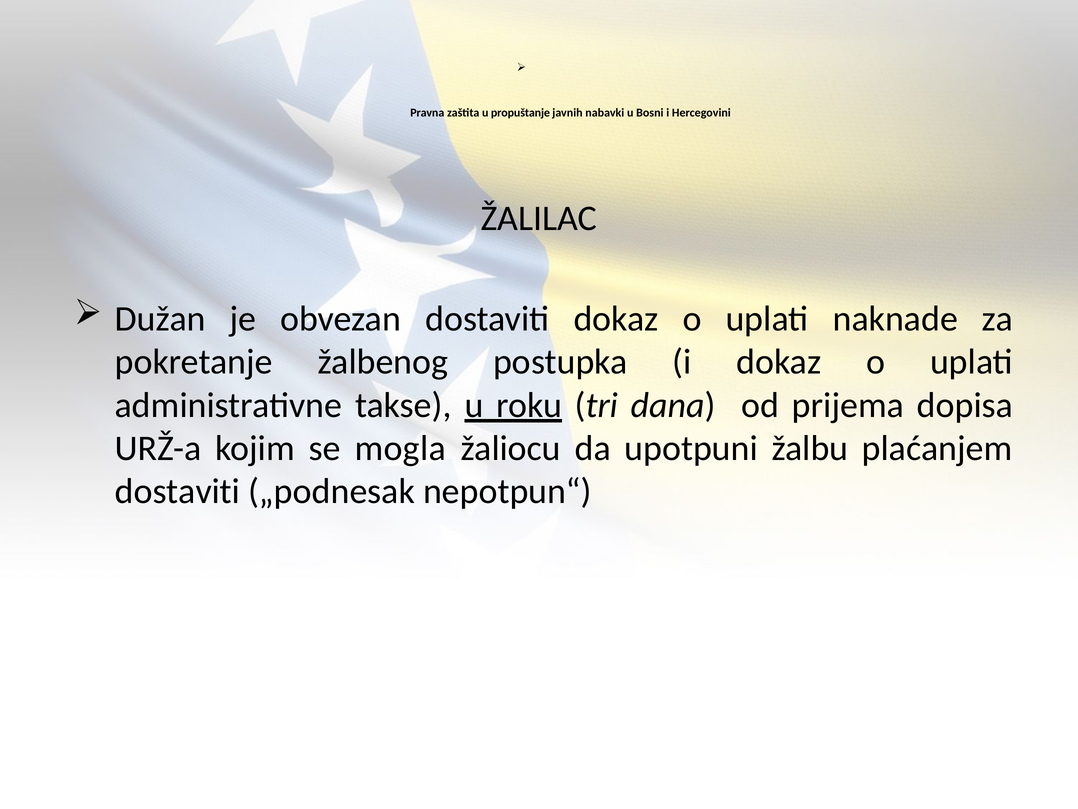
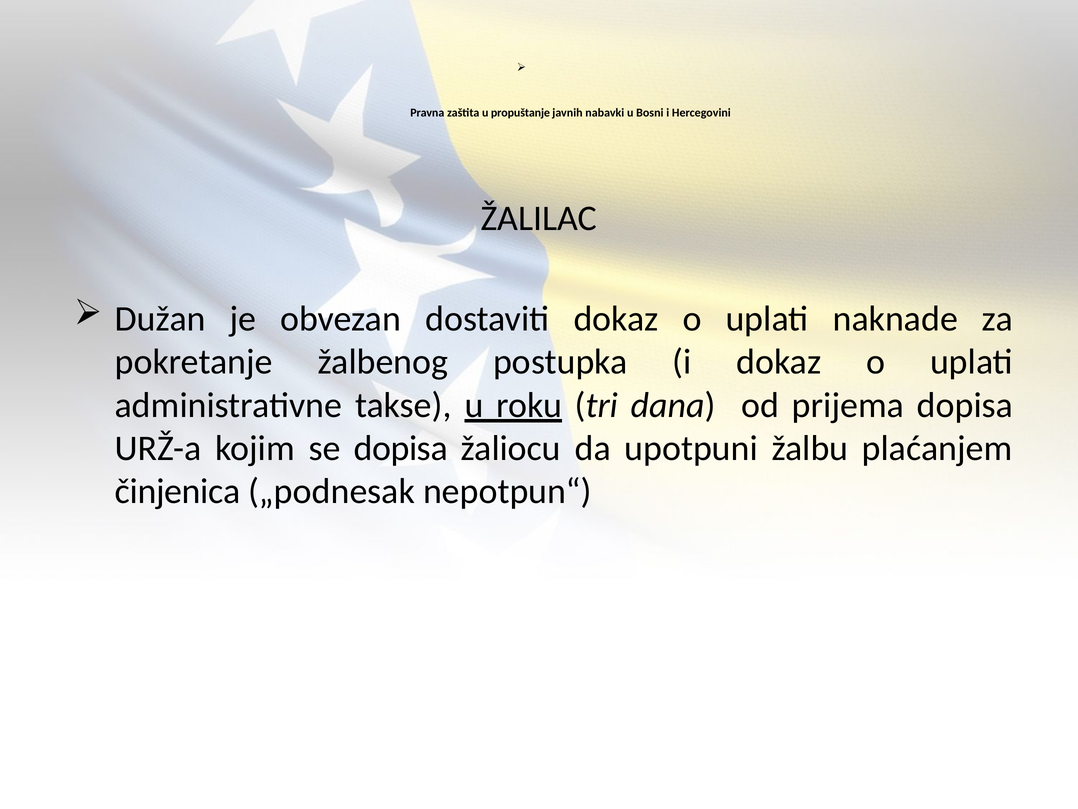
se mogla: mogla -> dopisa (401, 448)
dostaviti: dostaviti -> činjenica (178, 491)
